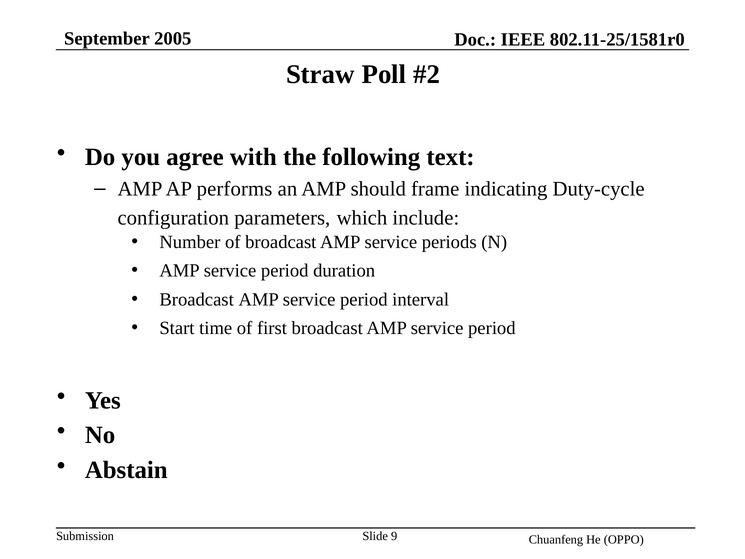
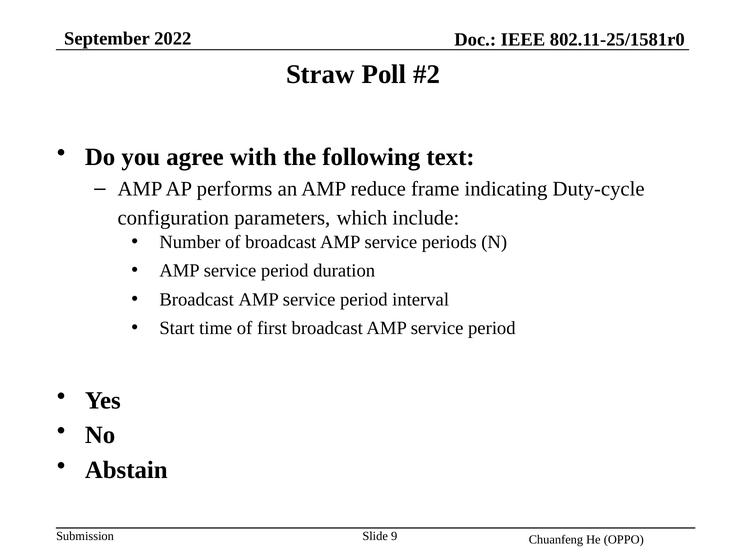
2005: 2005 -> 2022 (173, 39)
should: should -> reduce (378, 189)
